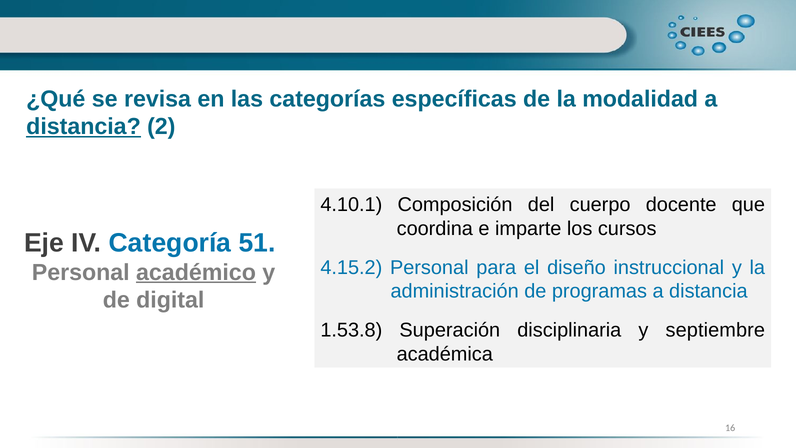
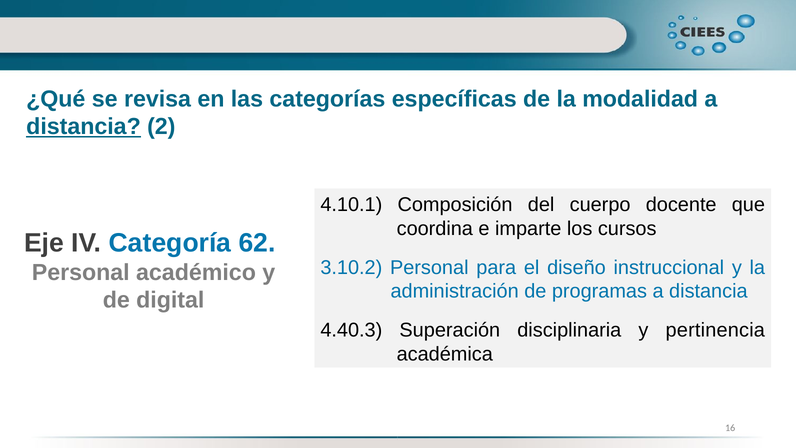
51: 51 -> 62 (257, 243)
4.15.2: 4.15.2 -> 3.10.2 (351, 267)
académico underline: present -> none (196, 272)
1.53.8: 1.53.8 -> 4.40.3 (351, 330)
septiembre: septiembre -> pertinencia (715, 330)
